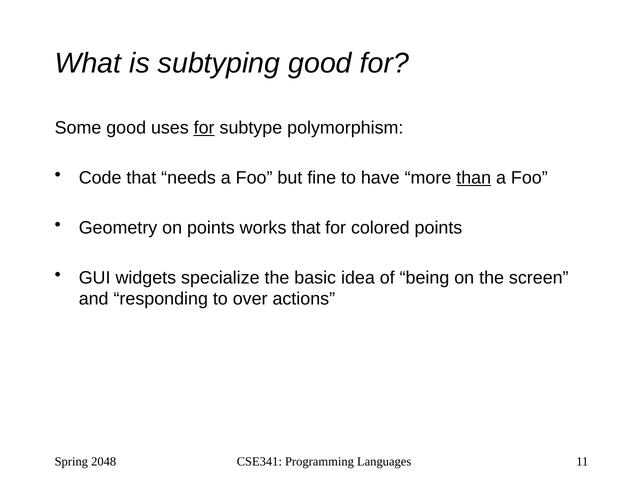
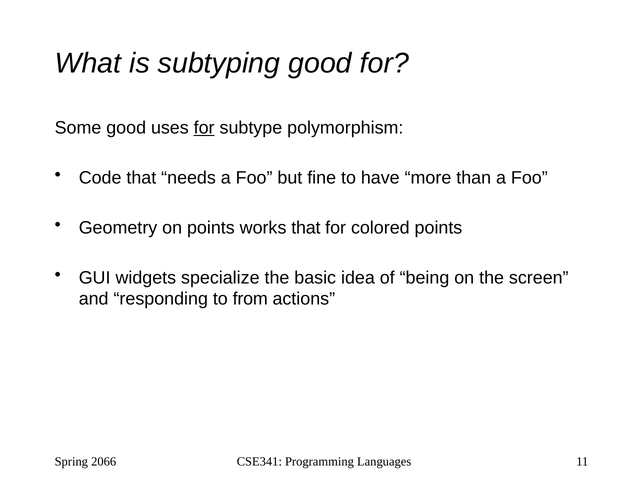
than underline: present -> none (474, 178)
over: over -> from (250, 299)
2048: 2048 -> 2066 (104, 462)
